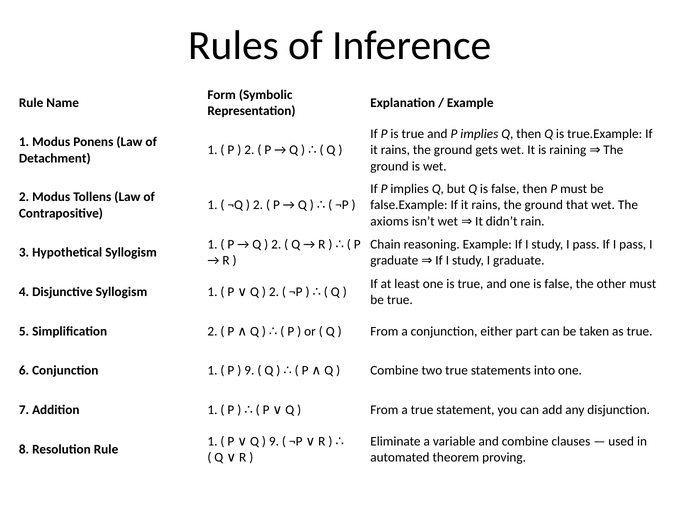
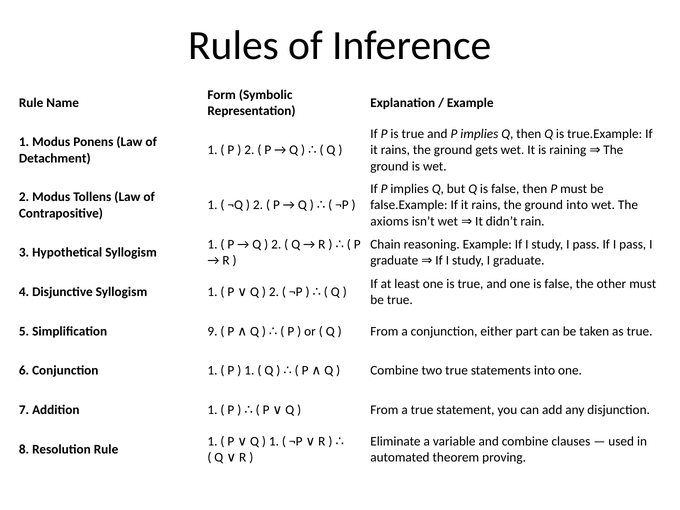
ground that: that -> into (577, 205)
Simplification 2: 2 -> 9 (212, 331)
9: 9 -> 1 (249, 371)
9: 9 -> 1 (274, 441)
